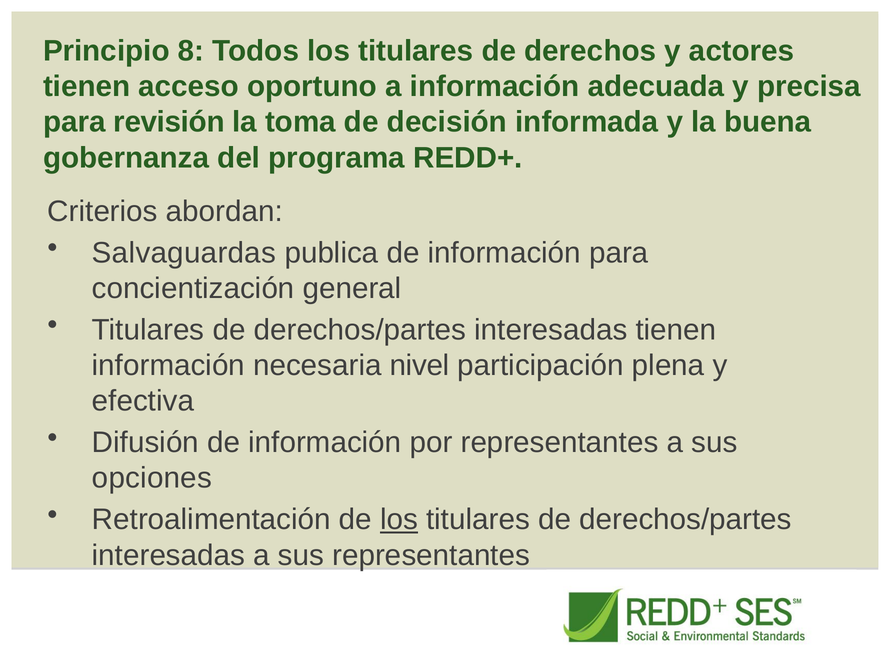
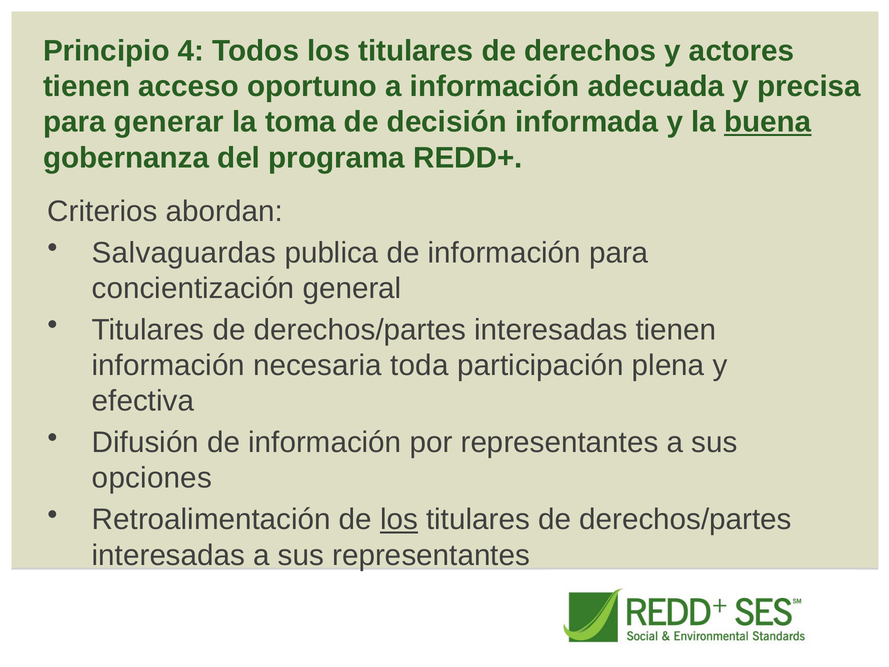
8: 8 -> 4 (191, 51)
revisión: revisión -> generar (169, 122)
buena underline: none -> present (768, 122)
nivel: nivel -> toda (419, 365)
